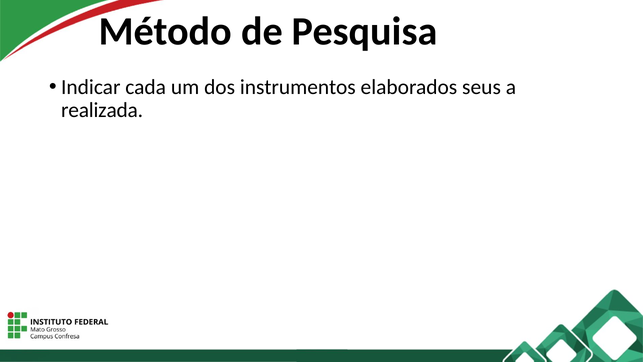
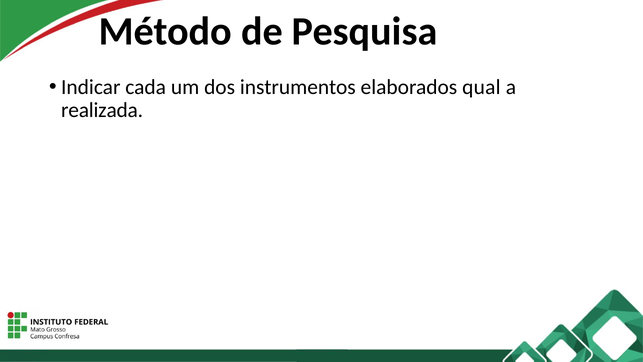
seus: seus -> qual (481, 87)
